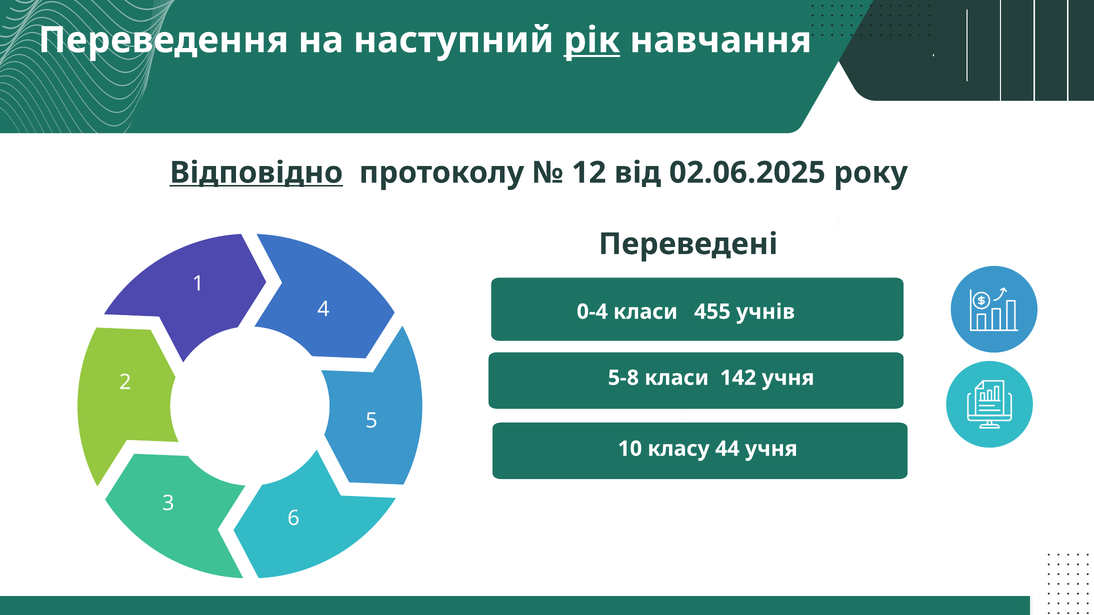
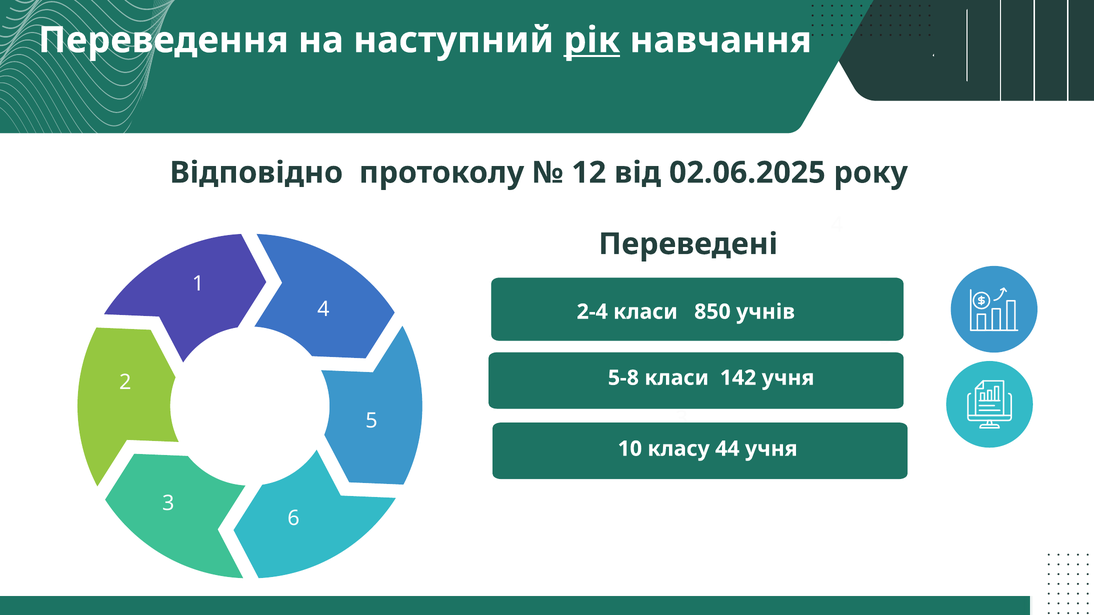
Відповідно underline: present -> none (256, 173)
0-4: 0-4 -> 2-4 (592, 312)
455: 455 -> 850 (712, 312)
